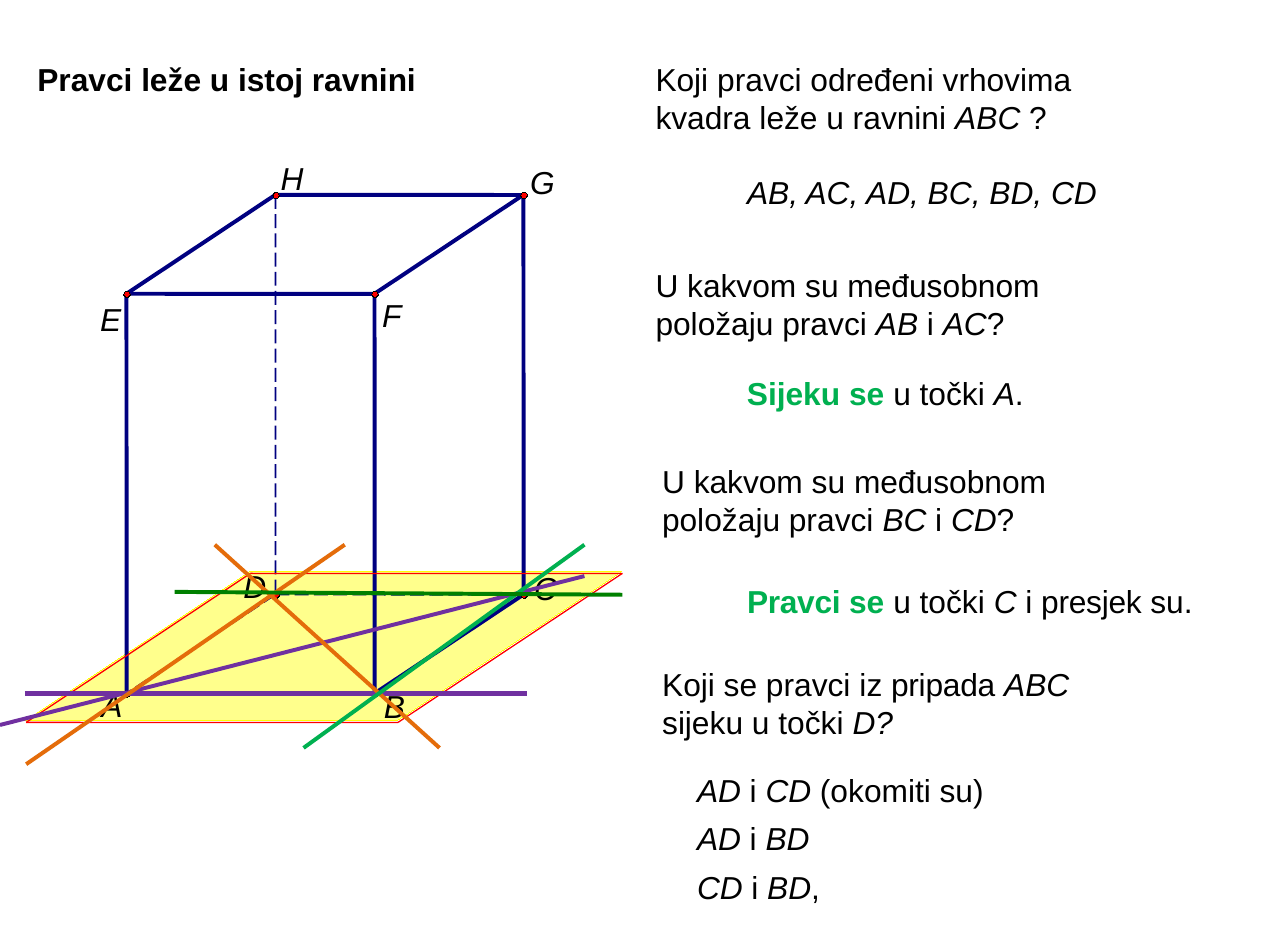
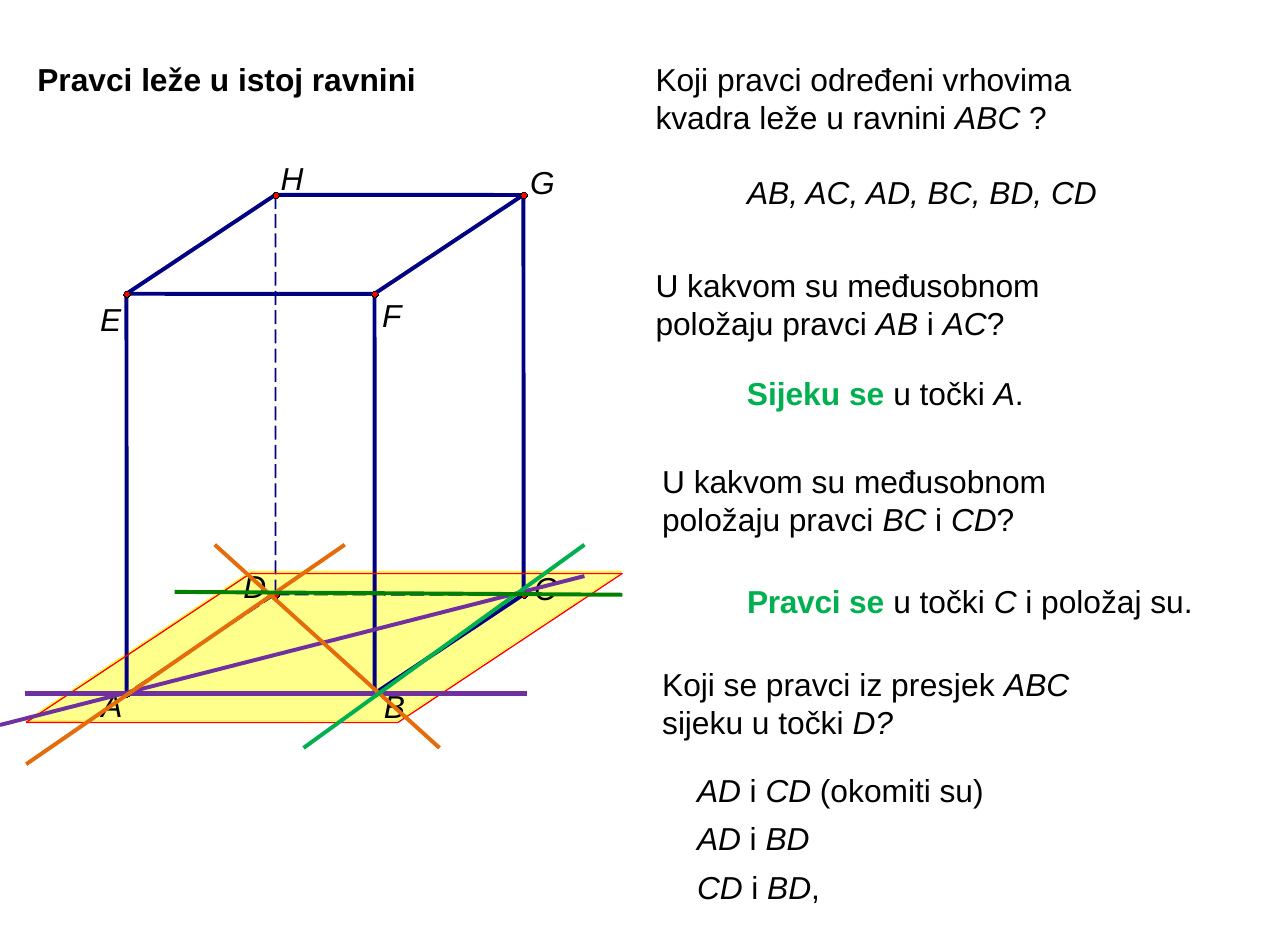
presjek: presjek -> položaj (1091, 603)
pripada: pripada -> presjek (943, 686)
